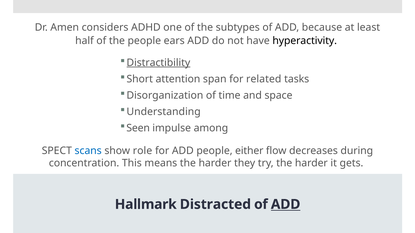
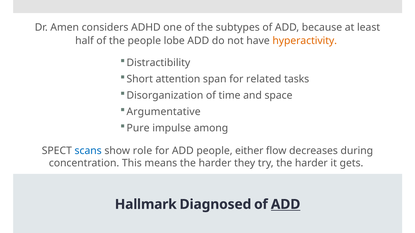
ears: ears -> lobe (174, 41)
hyperactivity colour: black -> orange (305, 41)
Distractibility underline: present -> none (158, 63)
Understanding: Understanding -> Argumentative (164, 112)
Seen: Seen -> Pure (138, 128)
Distracted: Distracted -> Diagnosed (215, 205)
